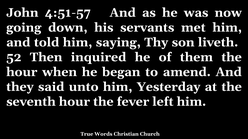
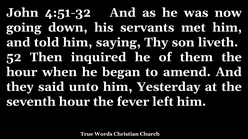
4:51-57: 4:51-57 -> 4:51-32 (68, 13)
